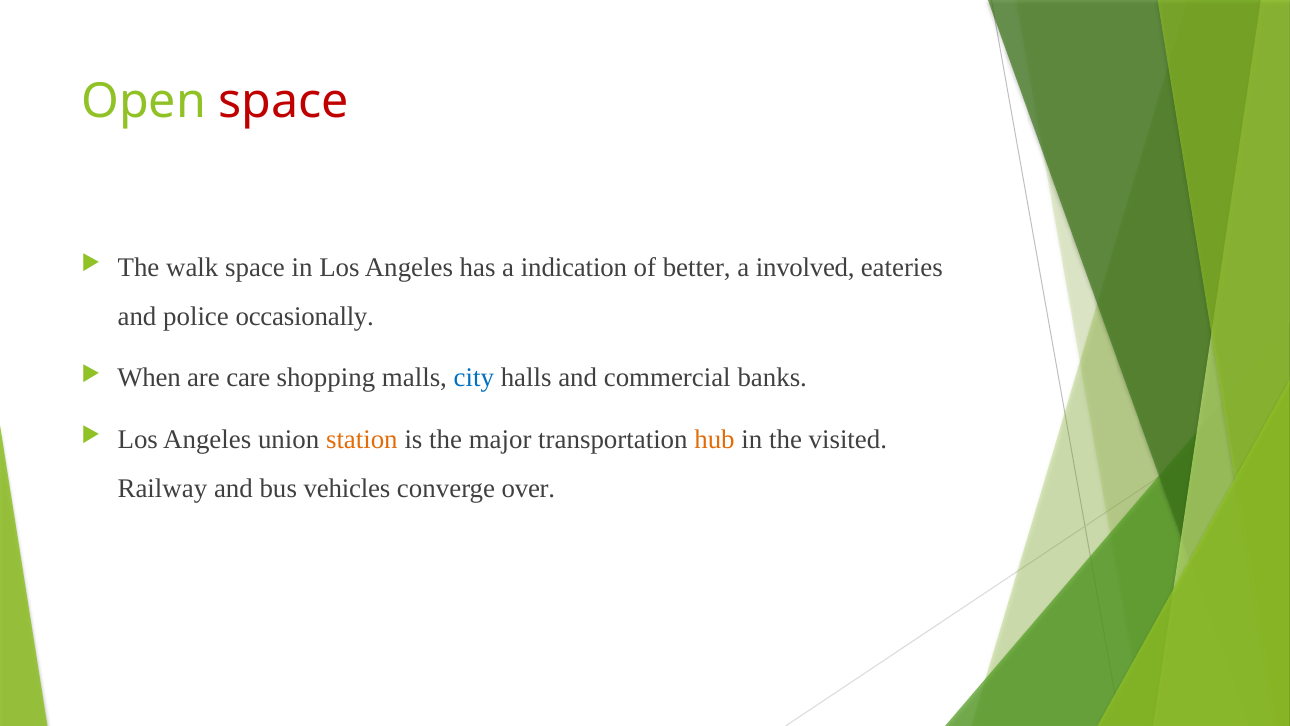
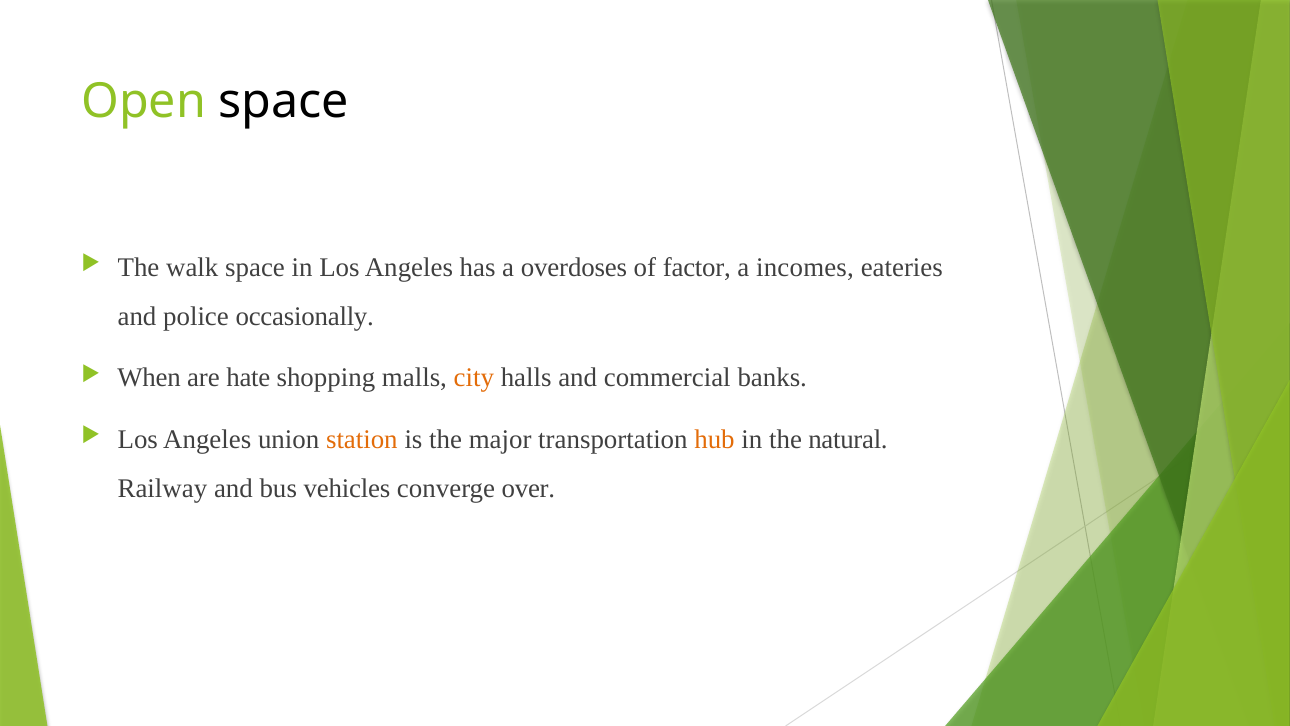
space colour: red -> black (284, 102)
indication: indication -> overdoses (574, 268)
better: better -> factor (697, 268)
involved: involved -> incomes (805, 268)
care: care -> hate (248, 378)
city colour: blue -> orange (474, 378)
visited: visited -> natural (848, 440)
